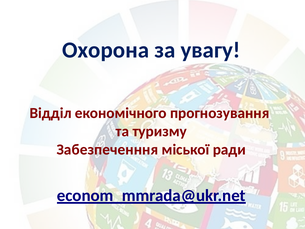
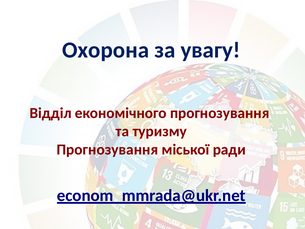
Забезпеченння: Забезпеченння -> Прогнозування (107, 150)
